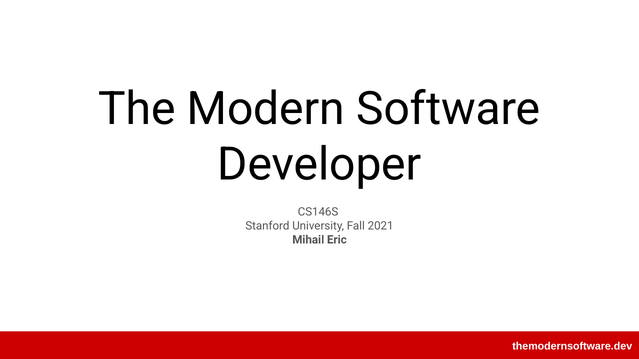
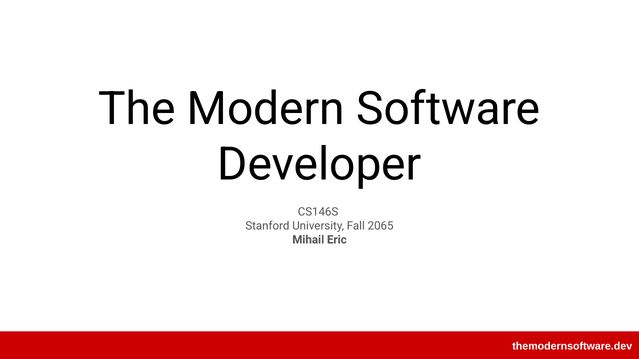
2021: 2021 -> 2065 (381, 226)
